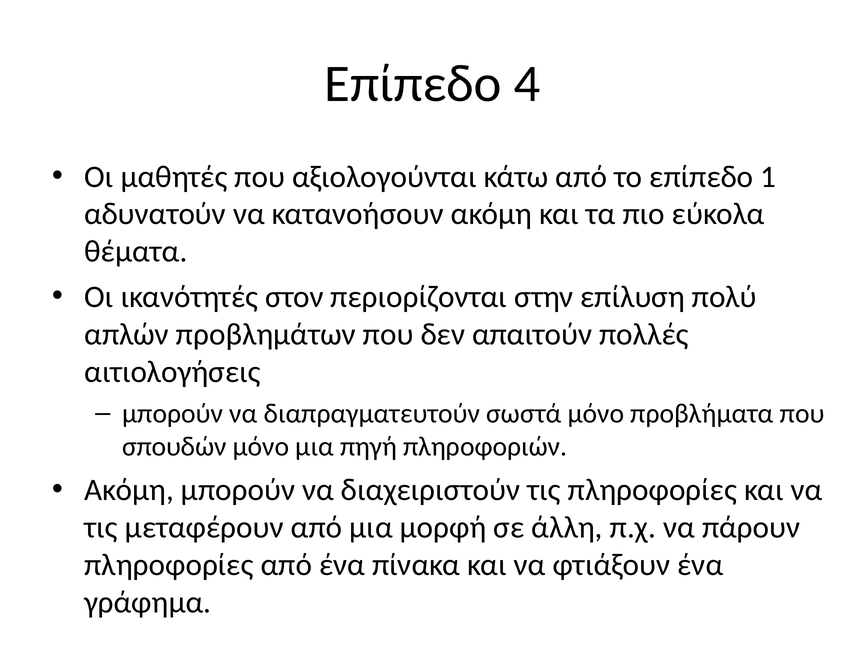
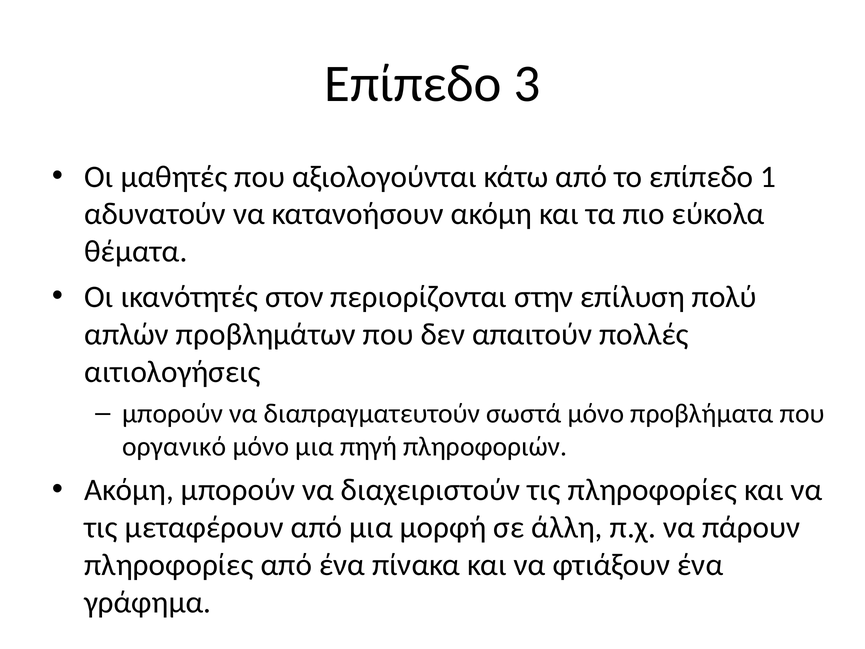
4: 4 -> 3 (527, 84)
σπουδών: σπουδών -> οργανικό (174, 447)
